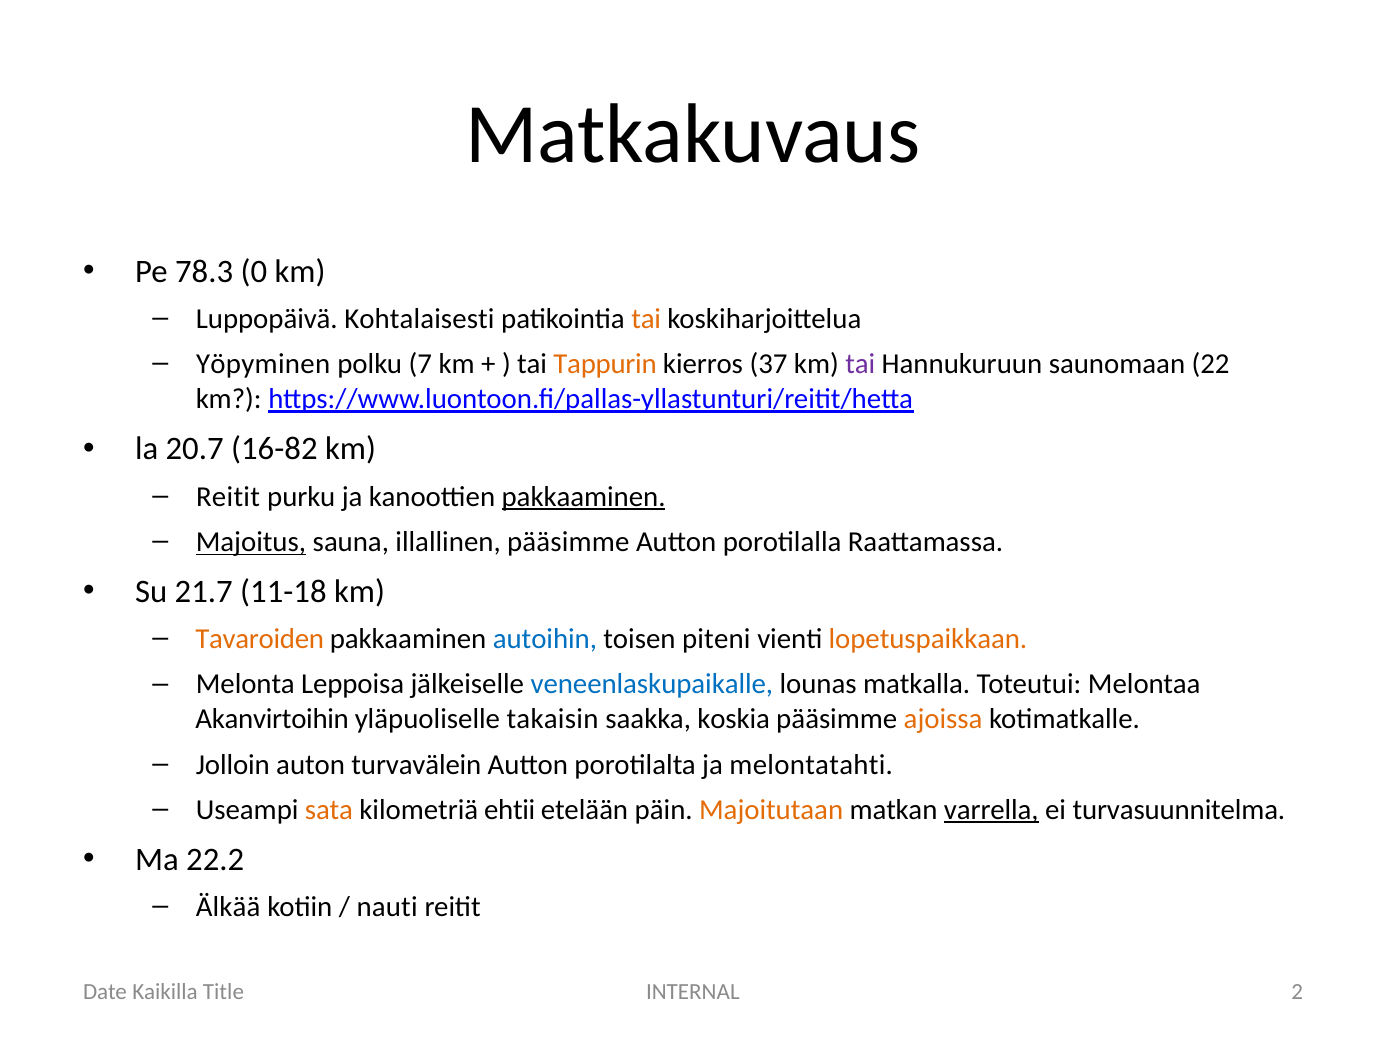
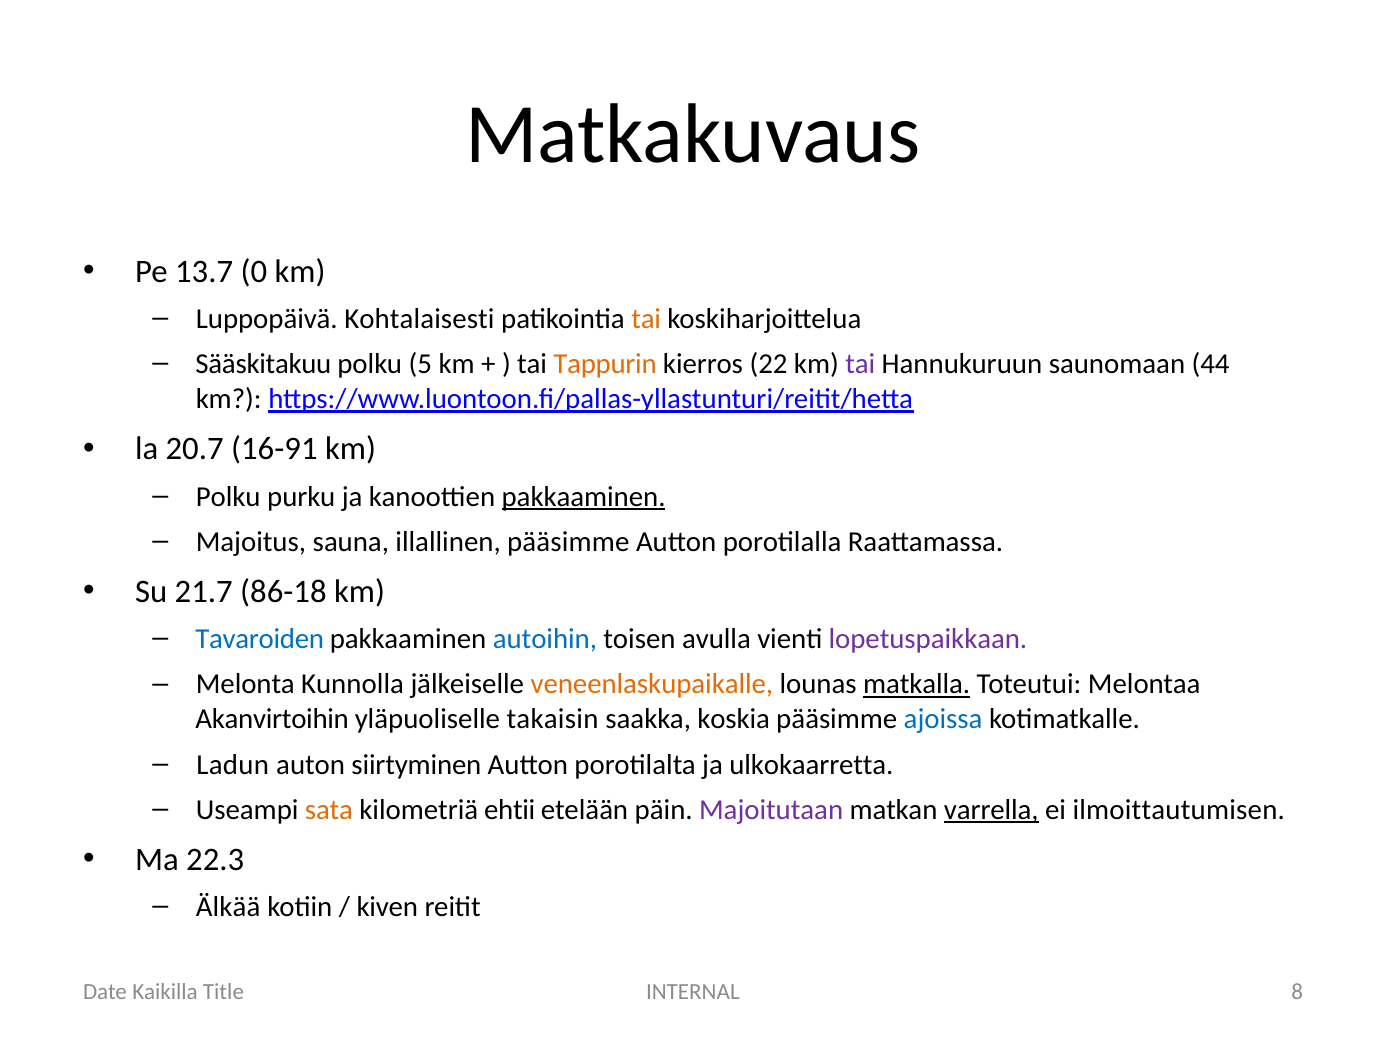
78.3: 78.3 -> 13.7 (204, 271)
Yöpyminen: Yöpyminen -> Sääskitakuu (263, 364)
7: 7 -> 5 (420, 364)
37: 37 -> 22 (769, 364)
22: 22 -> 44 (1211, 364)
16-82: 16-82 -> 16-91 (274, 449)
Reitit: Reitit -> Polku (228, 497)
Majoitus underline: present -> none (251, 542)
11-18: 11-18 -> 86-18 (283, 592)
Tavaroiden colour: orange -> blue (260, 639)
piteni: piteni -> avulla (716, 639)
lopetuspaikkaan colour: orange -> purple (928, 639)
Leppoisa: Leppoisa -> Kunnolla (353, 685)
veneenlaskupaikalle colour: blue -> orange (652, 685)
matkalla underline: none -> present (917, 685)
ajoissa colour: orange -> blue (943, 719)
Jolloin: Jolloin -> Ladun (233, 765)
turvavälein: turvavälein -> siirtyminen (416, 765)
melontatahti: melontatahti -> ulkokaarretta (811, 765)
Majoitutaan colour: orange -> purple (771, 810)
turvasuunnitelma: turvasuunnitelma -> ilmoittautumisen (1179, 810)
22.2: 22.2 -> 22.3 (215, 860)
nauti: nauti -> kiven (387, 907)
2: 2 -> 8 (1297, 992)
